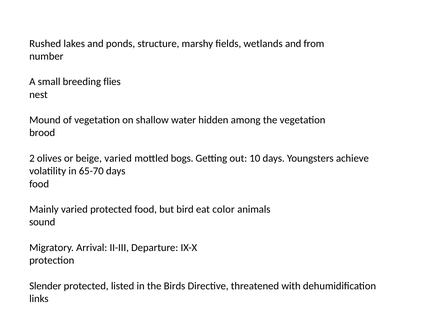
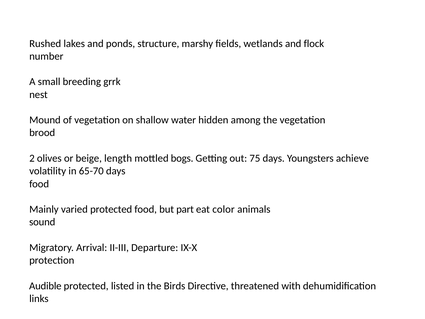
from: from -> flock (314, 43)
flies: flies -> grrk (112, 82)
beige varied: varied -> length (118, 158)
10: 10 -> 75 (255, 158)
bird: bird -> part (185, 209)
Slender: Slender -> Audible (45, 286)
